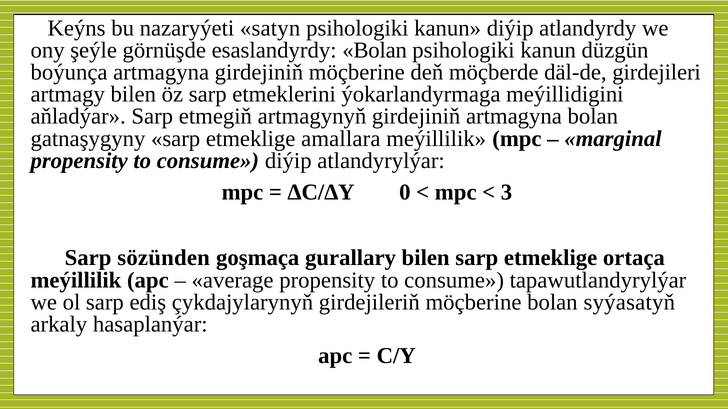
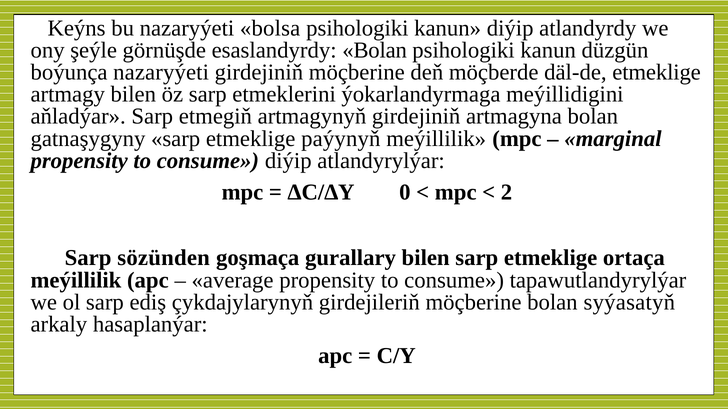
satyn: satyn -> bolsa (270, 28)
boýunça artmagyna: artmagyna -> nazaryýeti (161, 72)
däl-de girdejileri: girdejileri -> etmeklige (657, 72)
amallara: amallara -> paýynyň (341, 139)
3: 3 -> 2 (507, 193)
